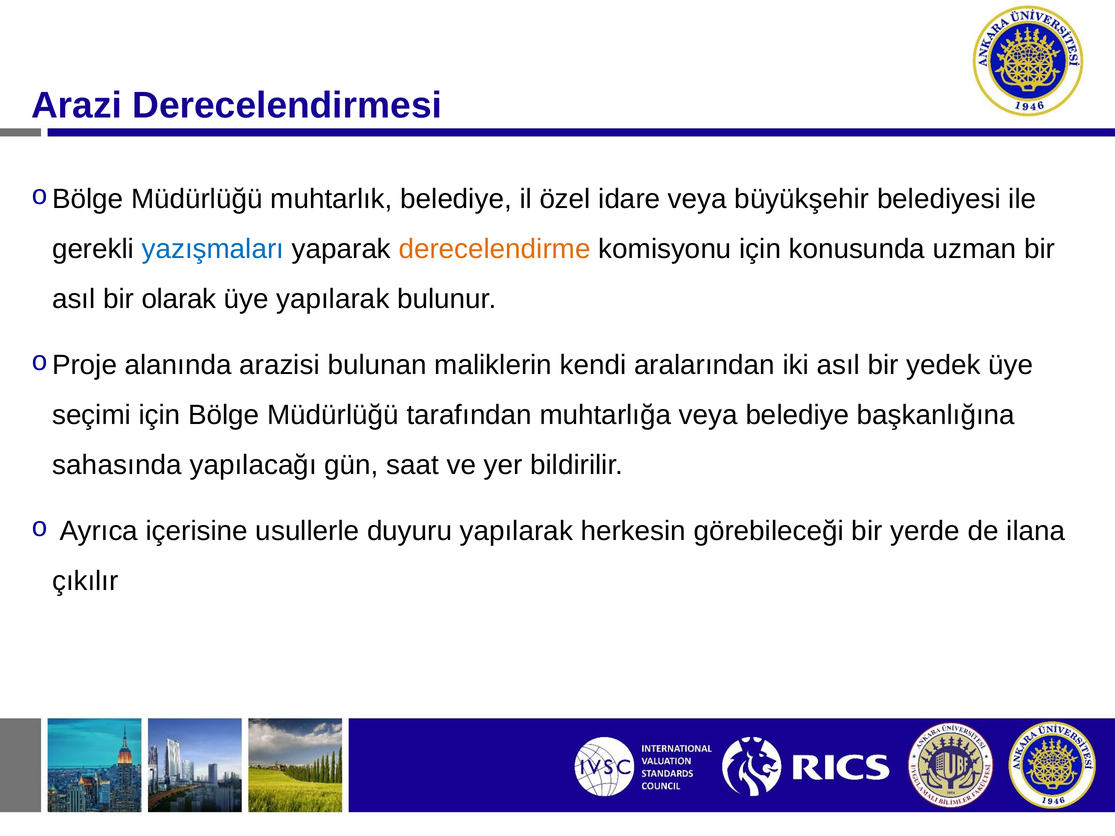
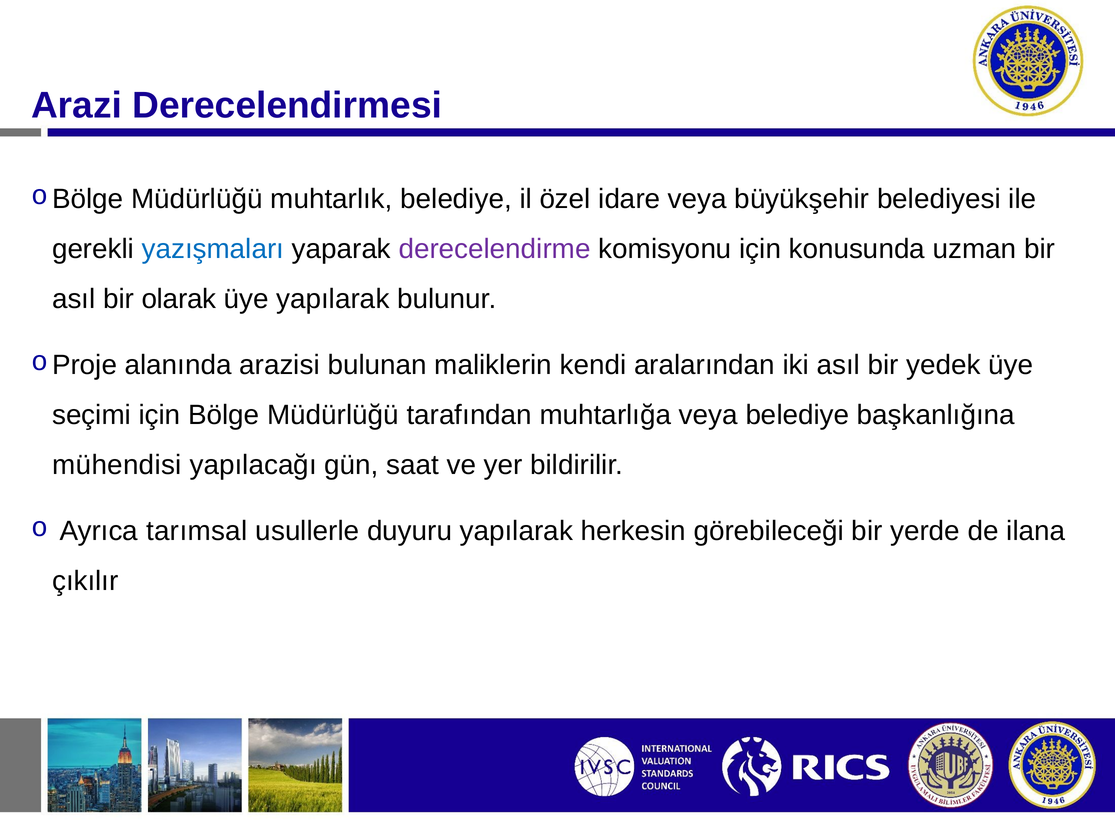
derecelendirme colour: orange -> purple (495, 249)
sahasında: sahasında -> mühendisi (117, 465)
içerisine: içerisine -> tarımsal (197, 531)
